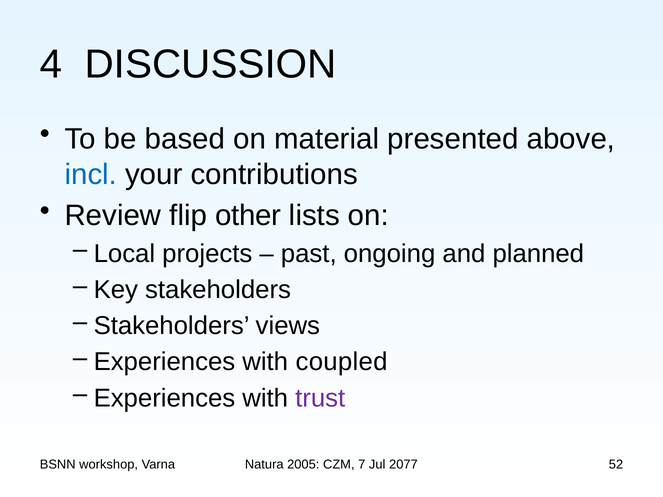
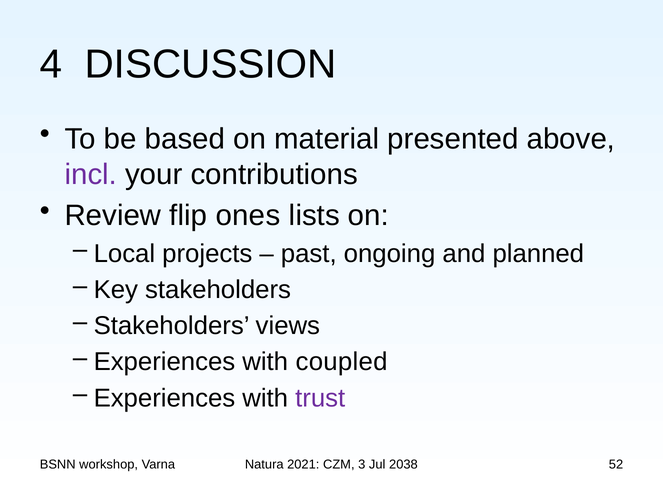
incl colour: blue -> purple (91, 174)
other: other -> ones (248, 216)
2005: 2005 -> 2021 (303, 465)
7: 7 -> 3 (362, 465)
2077: 2077 -> 2038 (403, 465)
